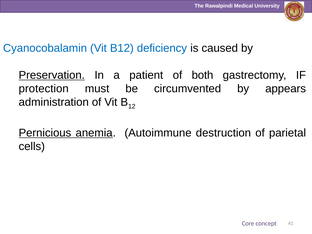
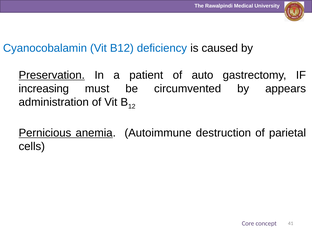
both: both -> auto (203, 75)
protection: protection -> increasing (44, 89)
